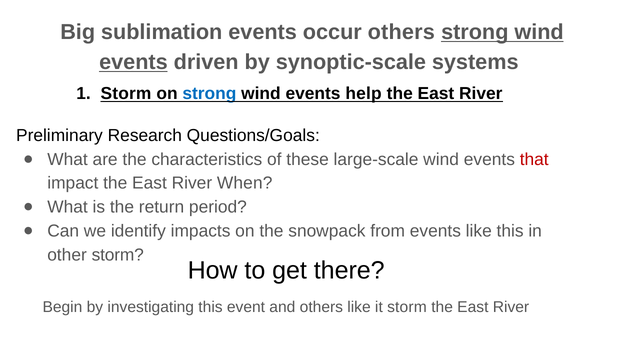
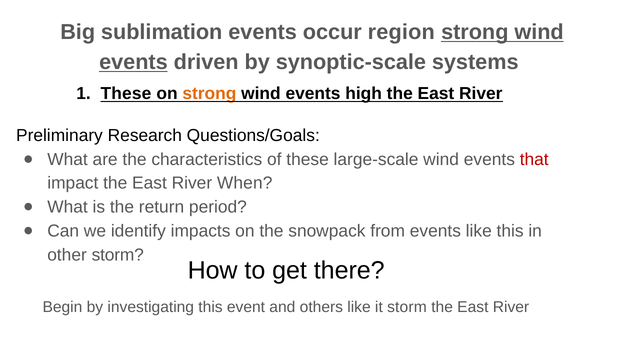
occur others: others -> region (401, 32)
Storm: Storm -> These (126, 94)
strong colour: blue -> orange (209, 94)
help: help -> high (364, 94)
